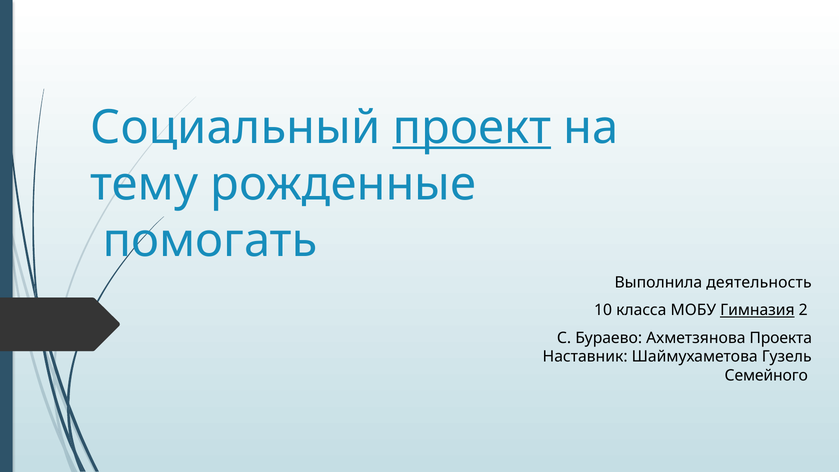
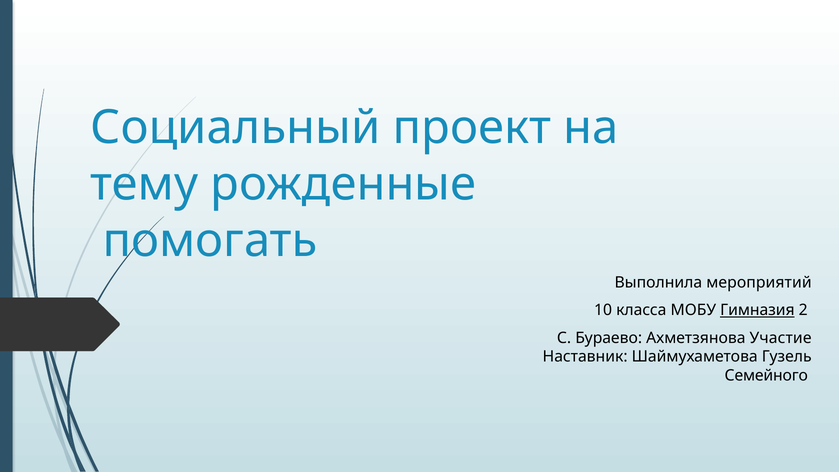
проект underline: present -> none (472, 127)
деятельность: деятельность -> мероприятий (759, 283)
Проекта: Проекта -> Участие (781, 338)
